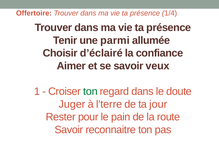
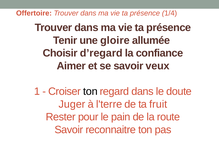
parmi: parmi -> gloire (115, 40)
d’éclairé: d’éclairé -> d’regard (101, 53)
ton colour: green -> black (90, 92)
jour: jour -> fruit (158, 104)
